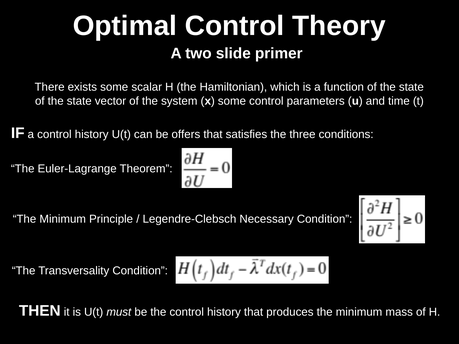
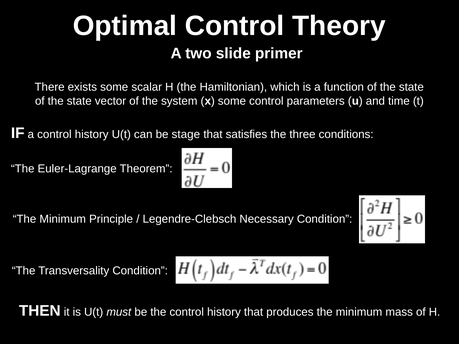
offers: offers -> stage (186, 135)
